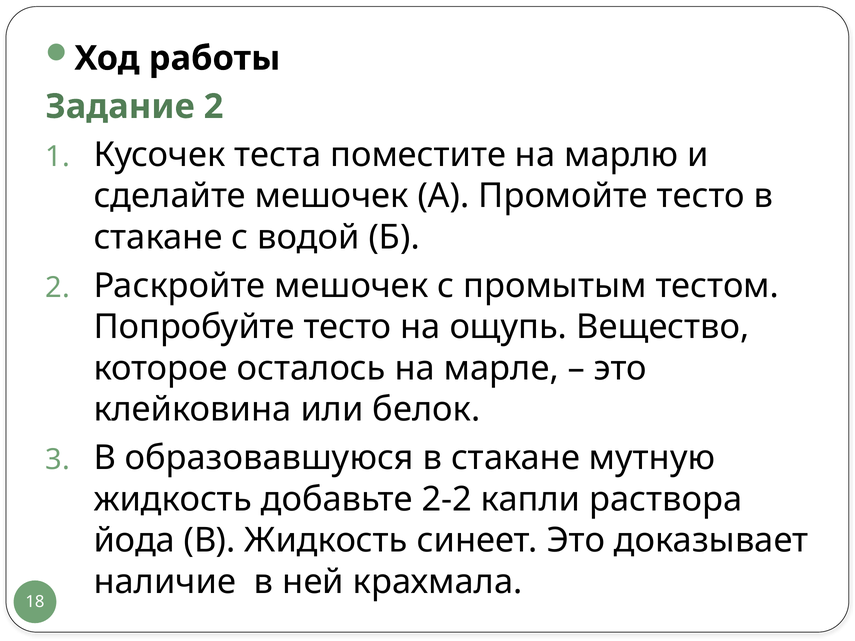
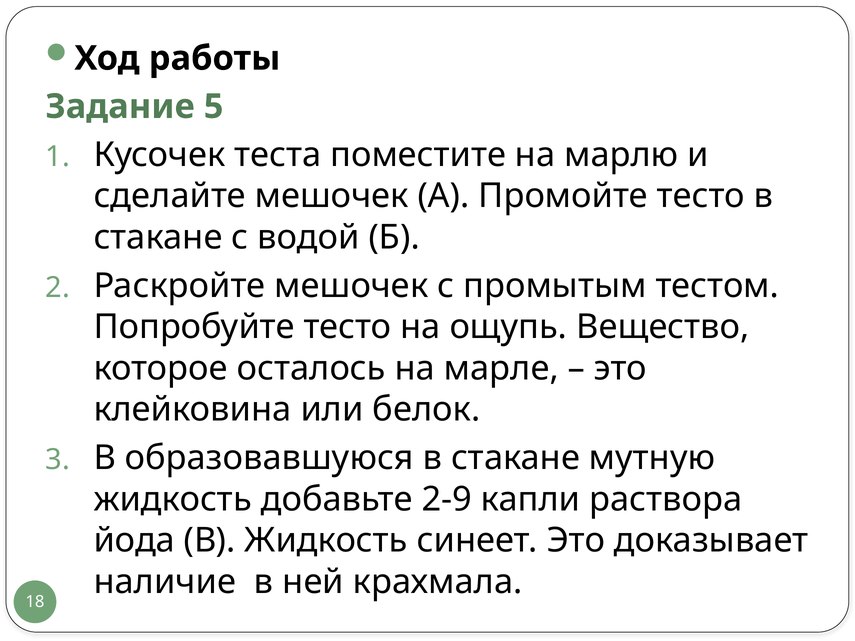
Задание 2: 2 -> 5 (214, 107)
2-2: 2-2 -> 2-9 (447, 499)
